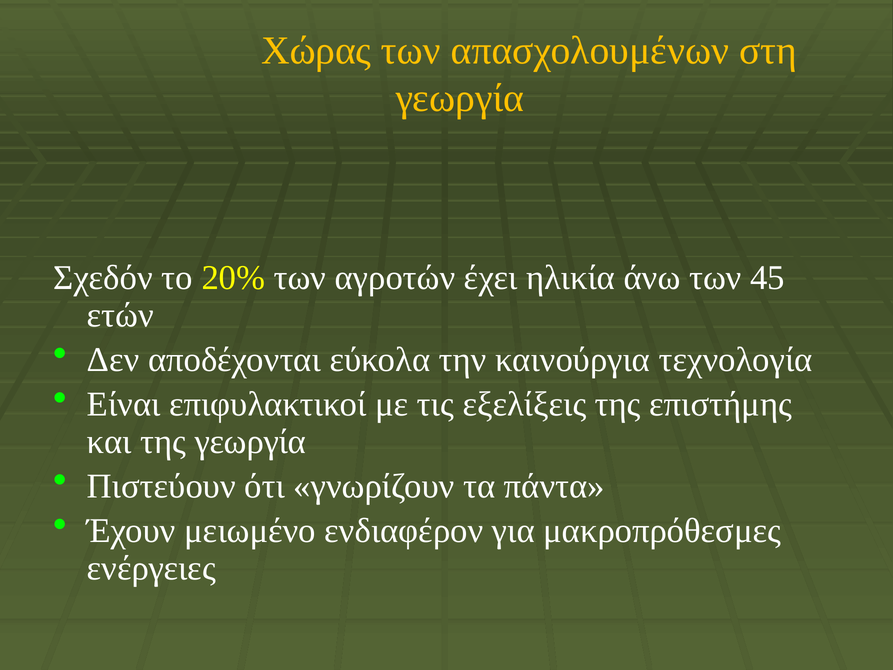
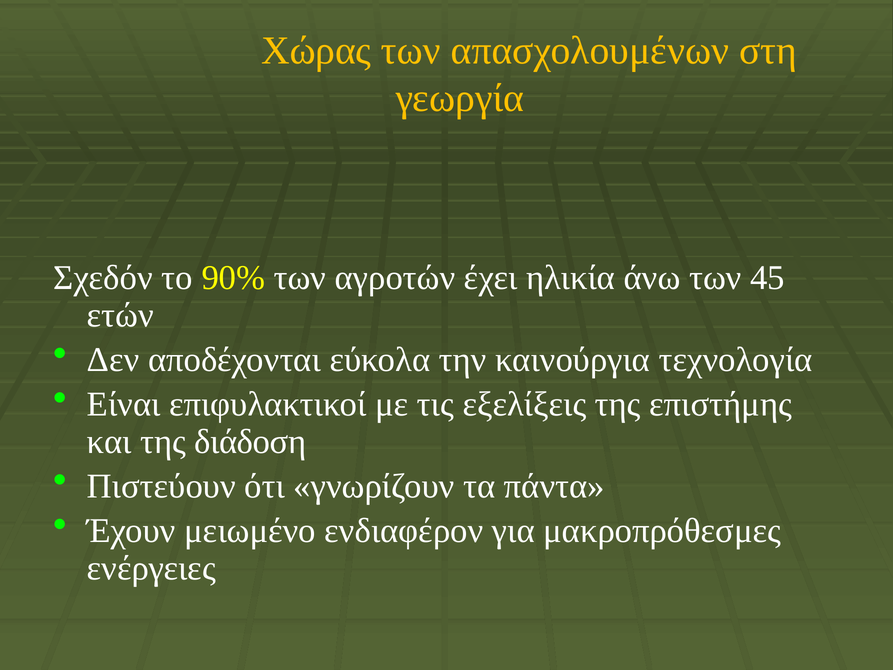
20%: 20% -> 90% (233, 278)
της γεωργία: γεωργία -> διάδοση (250, 442)
